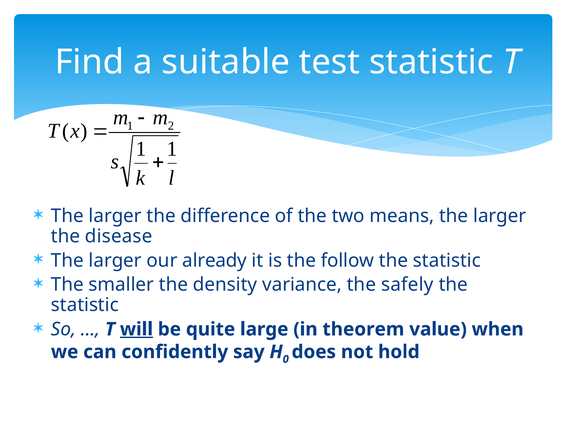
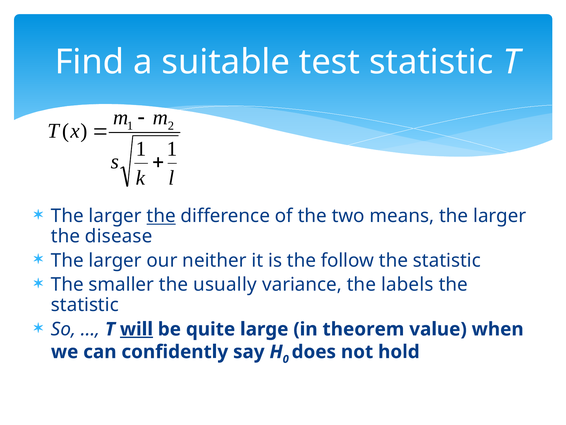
the underline: none -> present (161, 216)
already: already -> neither (214, 260)
density: density -> usually (225, 284)
safely: safely -> labels (407, 284)
